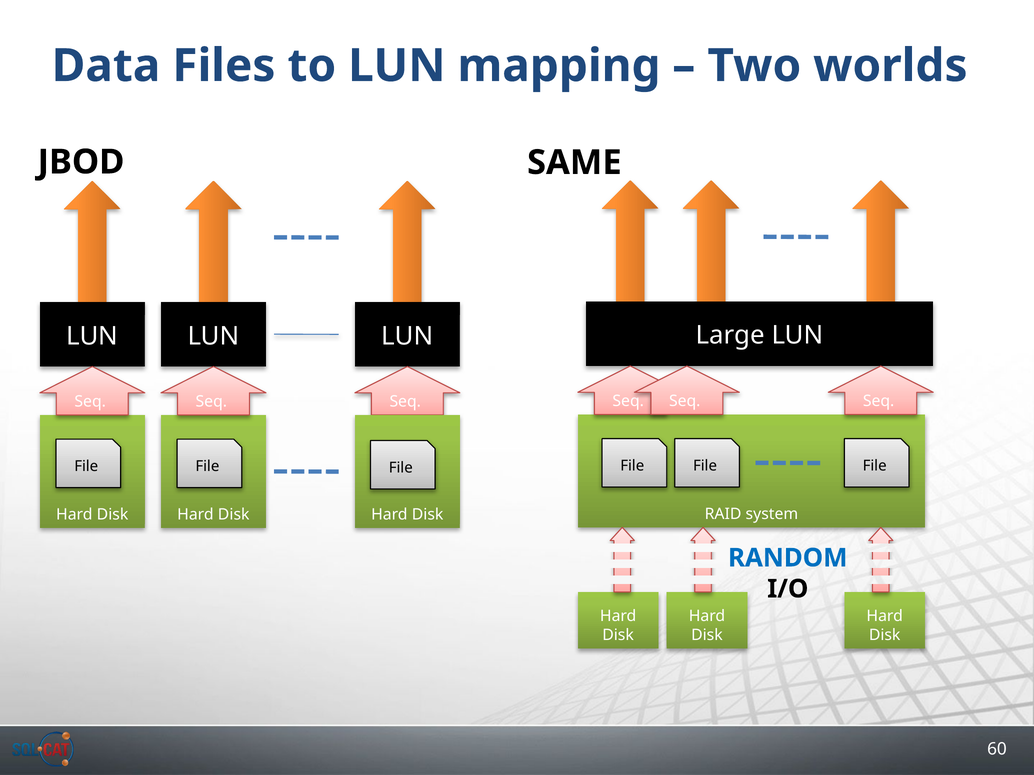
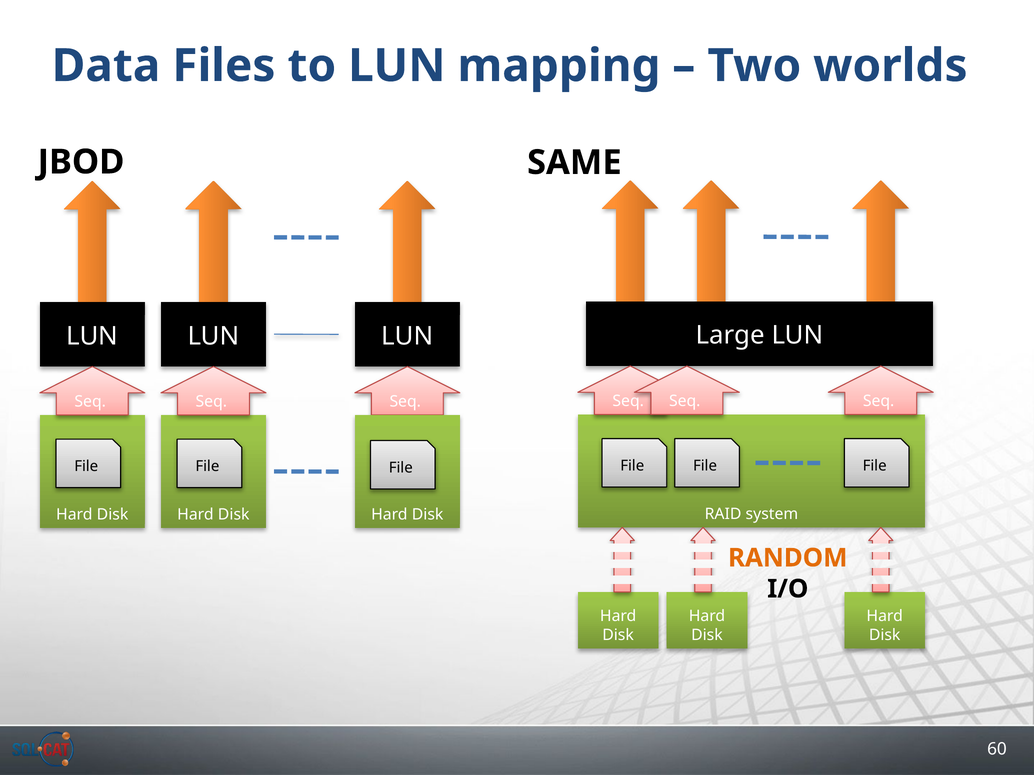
RANDOM colour: blue -> orange (788, 558)
